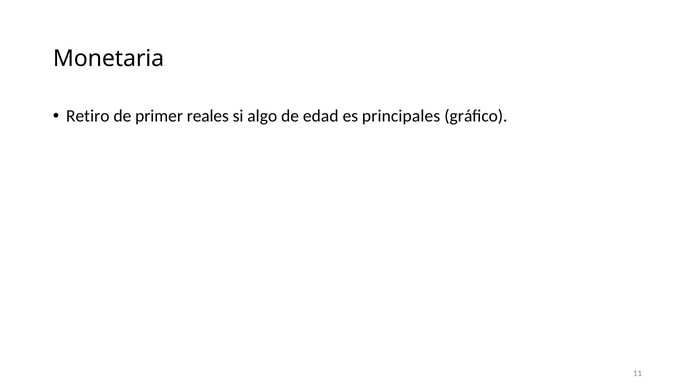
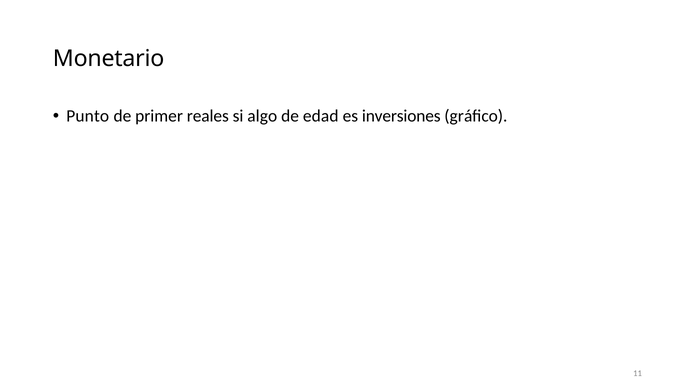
Monetaria: Monetaria -> Monetario (109, 58)
Retiro: Retiro -> Punto (88, 116)
principales: principales -> inversiones (401, 116)
